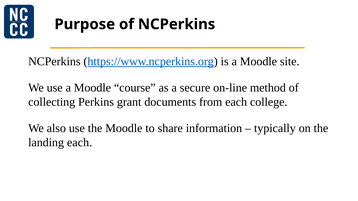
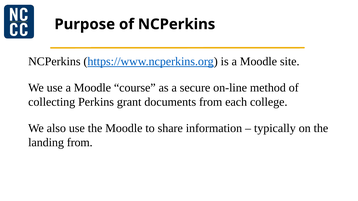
landing each: each -> from (80, 143)
